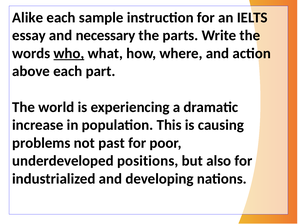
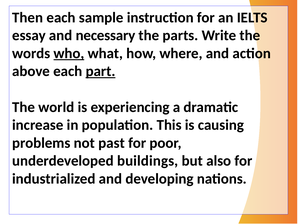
Alike: Alike -> Then (28, 17)
part underline: none -> present (101, 71)
positions: positions -> buildings (148, 160)
